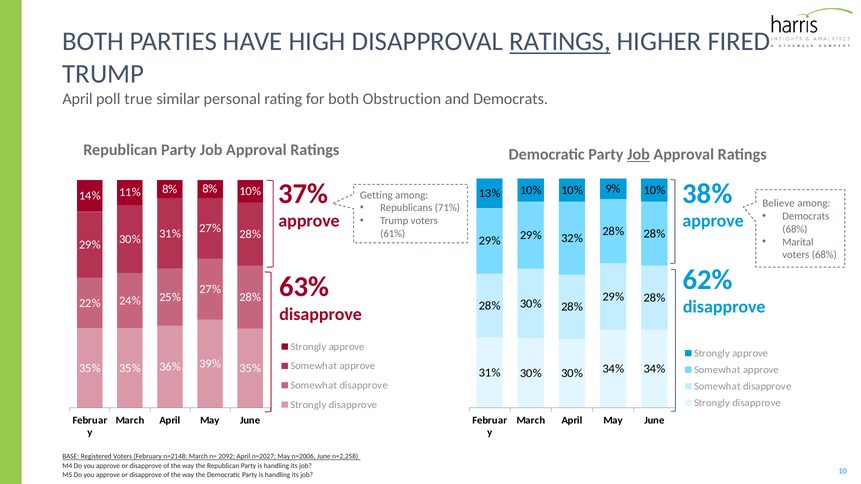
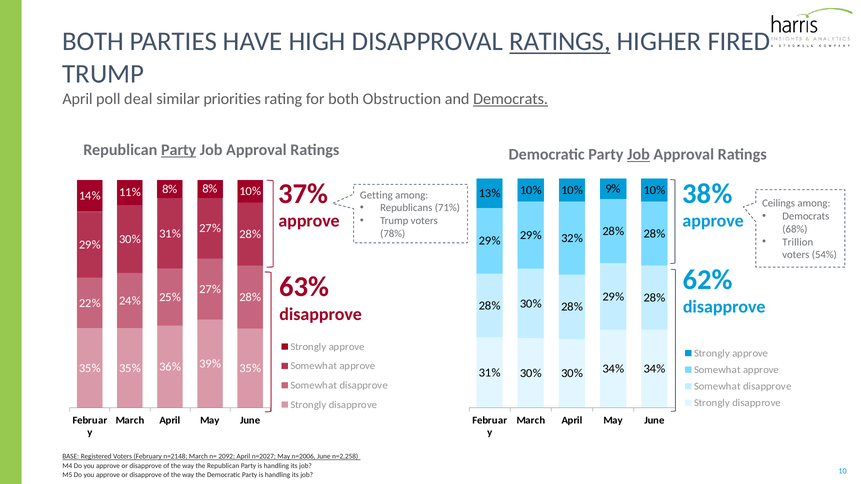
true: true -> deal (138, 99)
personal: personal -> priorities (232, 99)
Democrats underline: none -> present (511, 99)
Party underline: none -> present (179, 150)
Believe: Believe -> Ceilings (779, 203)
61%: 61% -> 78% (393, 234)
Marital: Marital -> Trillion (798, 242)
voters 68%: 68% -> 54% (824, 255)
